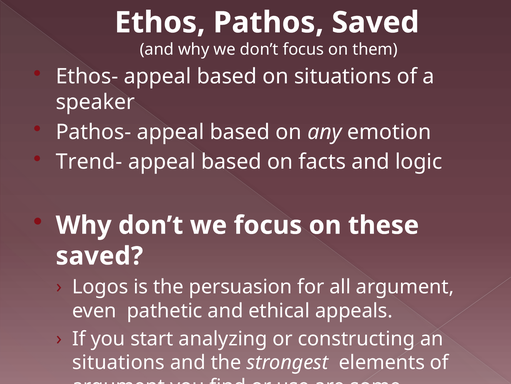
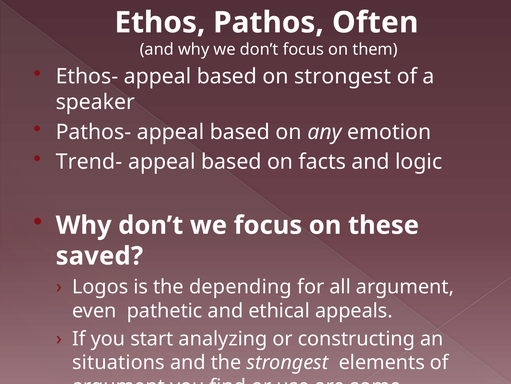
Pathos Saved: Saved -> Often (375, 23)
on situations: situations -> strongest (343, 76)
persuasion: persuasion -> depending (240, 286)
